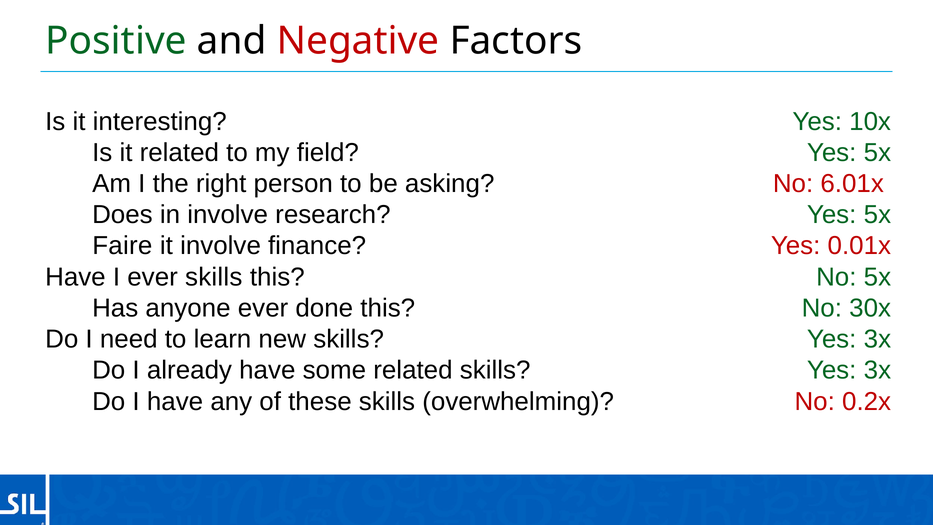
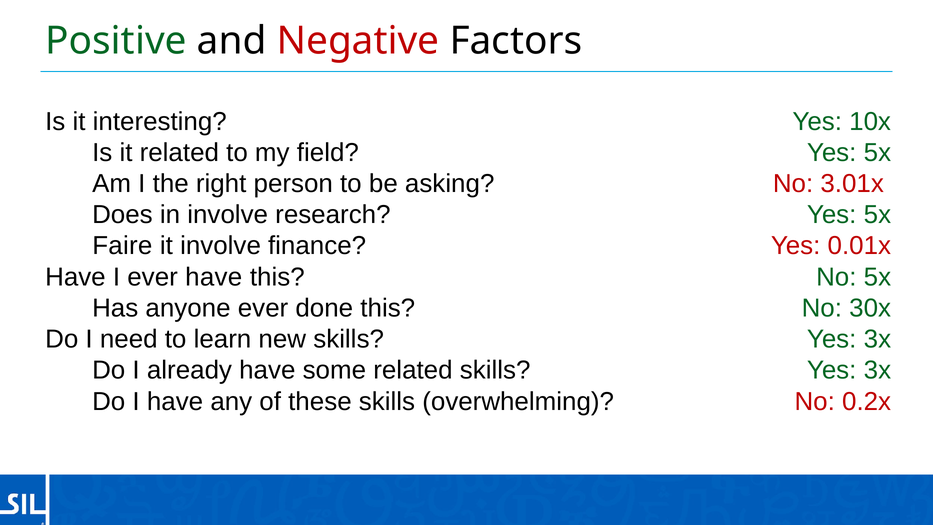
6.01x: 6.01x -> 3.01x (852, 184)
ever skills: skills -> have (214, 277)
